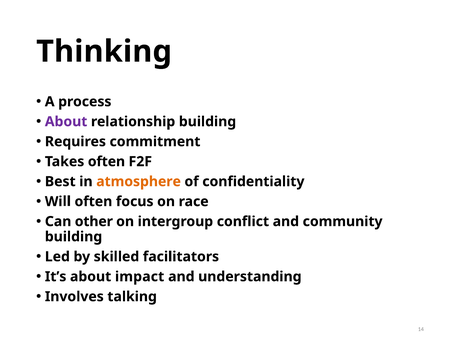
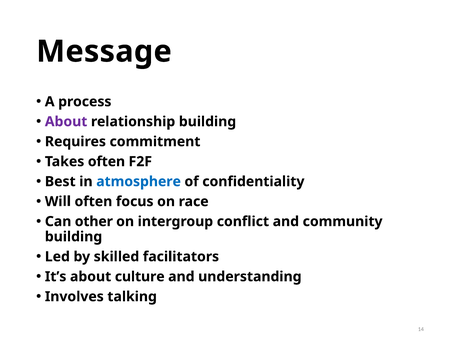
Thinking: Thinking -> Message (104, 52)
atmosphere colour: orange -> blue (139, 182)
impact: impact -> culture (140, 277)
